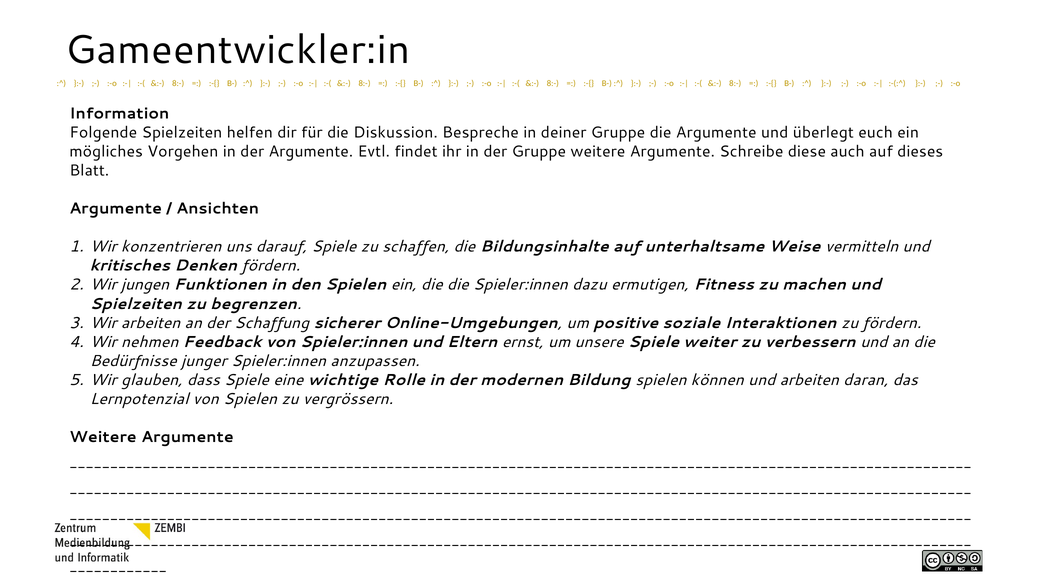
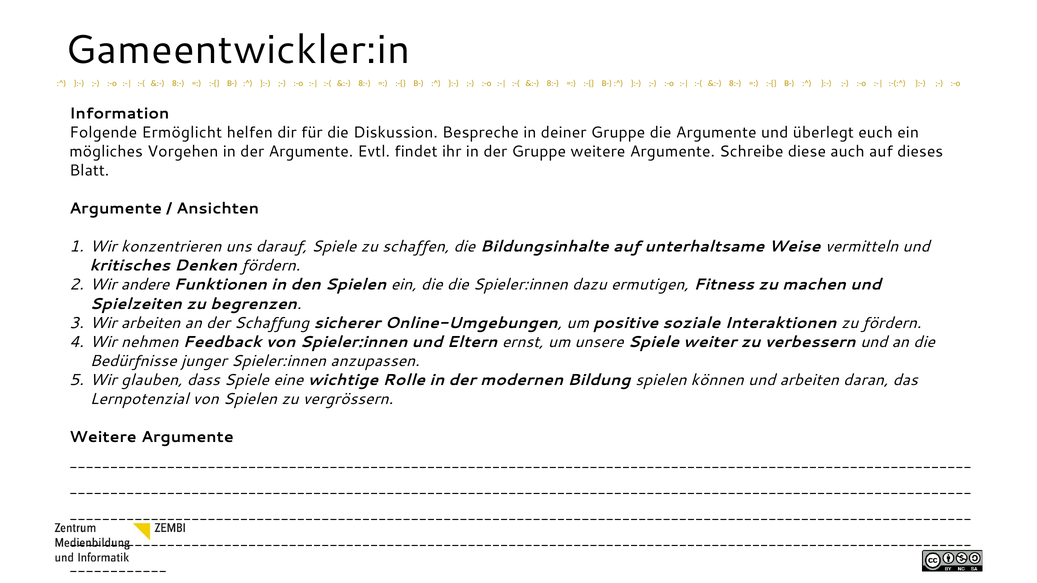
Folgende Spielzeiten: Spielzeiten -> Ermöglicht (182, 133)
jungen: jungen -> andere (145, 285)
